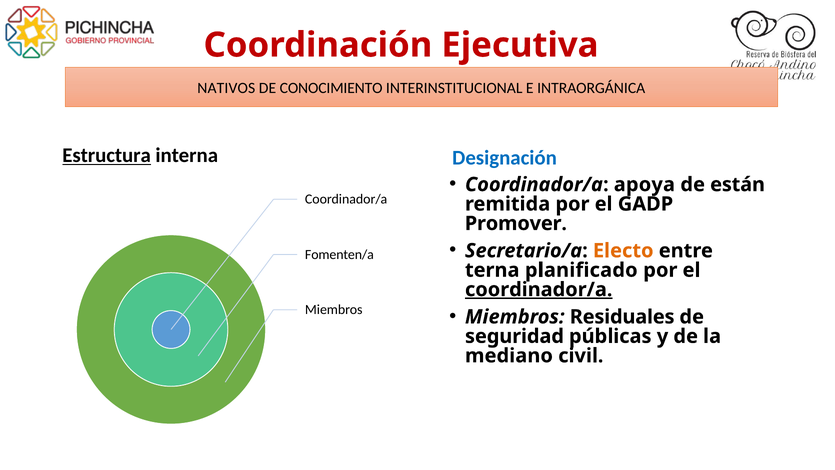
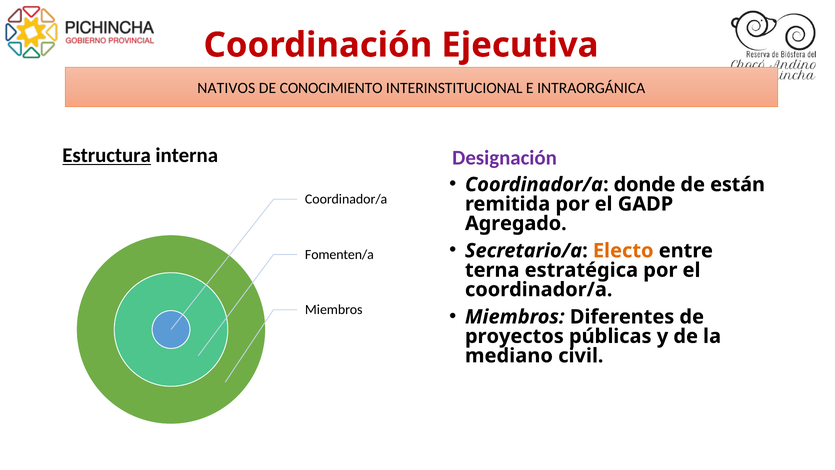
Designación colour: blue -> purple (505, 158)
apoya: apoya -> donde (645, 184)
Promover: Promover -> Agregado (516, 223)
planificado: planificado -> estratégica (581, 270)
coordinador/a underline: present -> none (539, 289)
Residuales: Residuales -> Diferentes (622, 317)
seguridad: seguridad -> proyectos (514, 336)
